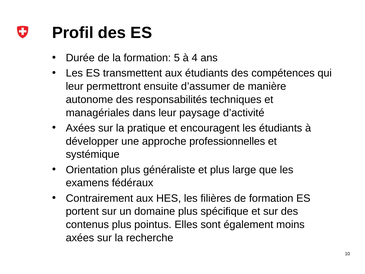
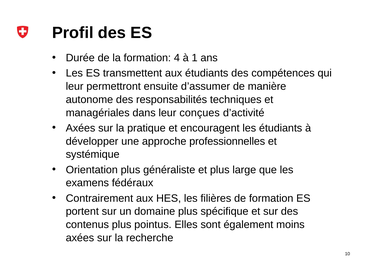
5: 5 -> 4 (177, 58)
4: 4 -> 1 (195, 58)
paysage: paysage -> conçues (200, 113)
